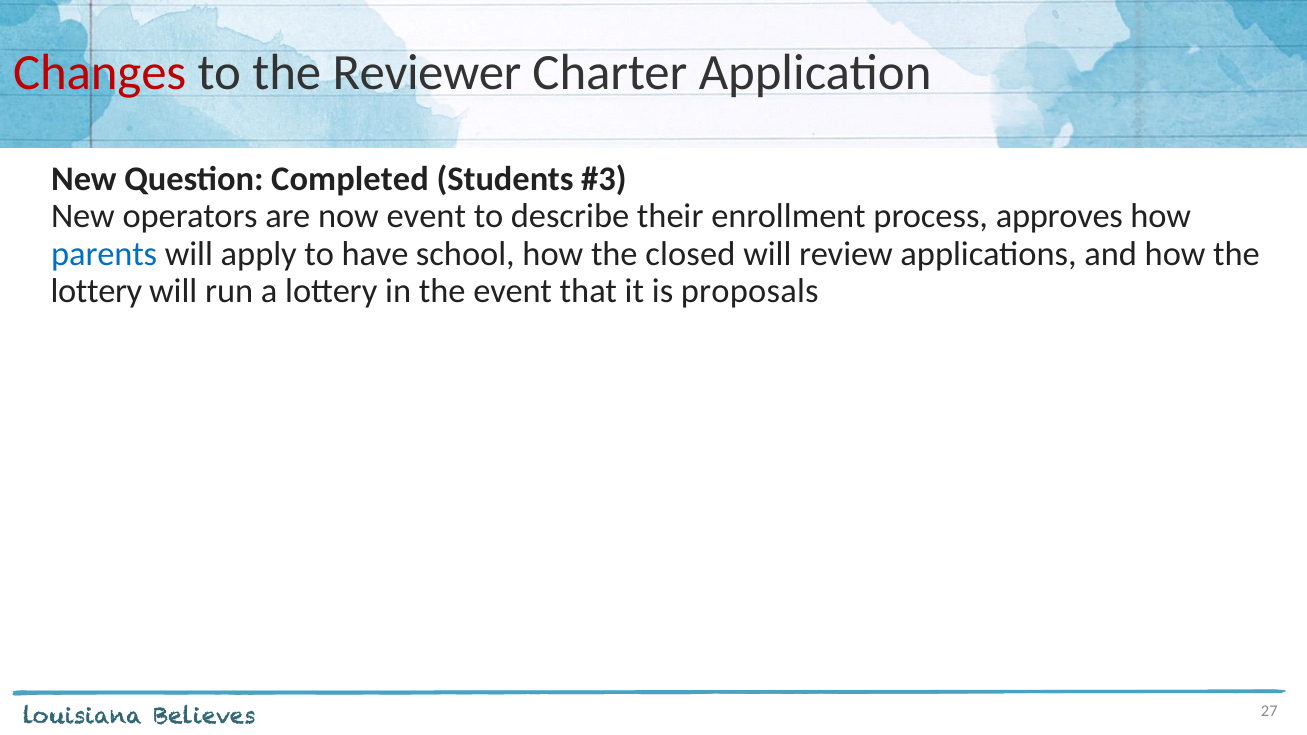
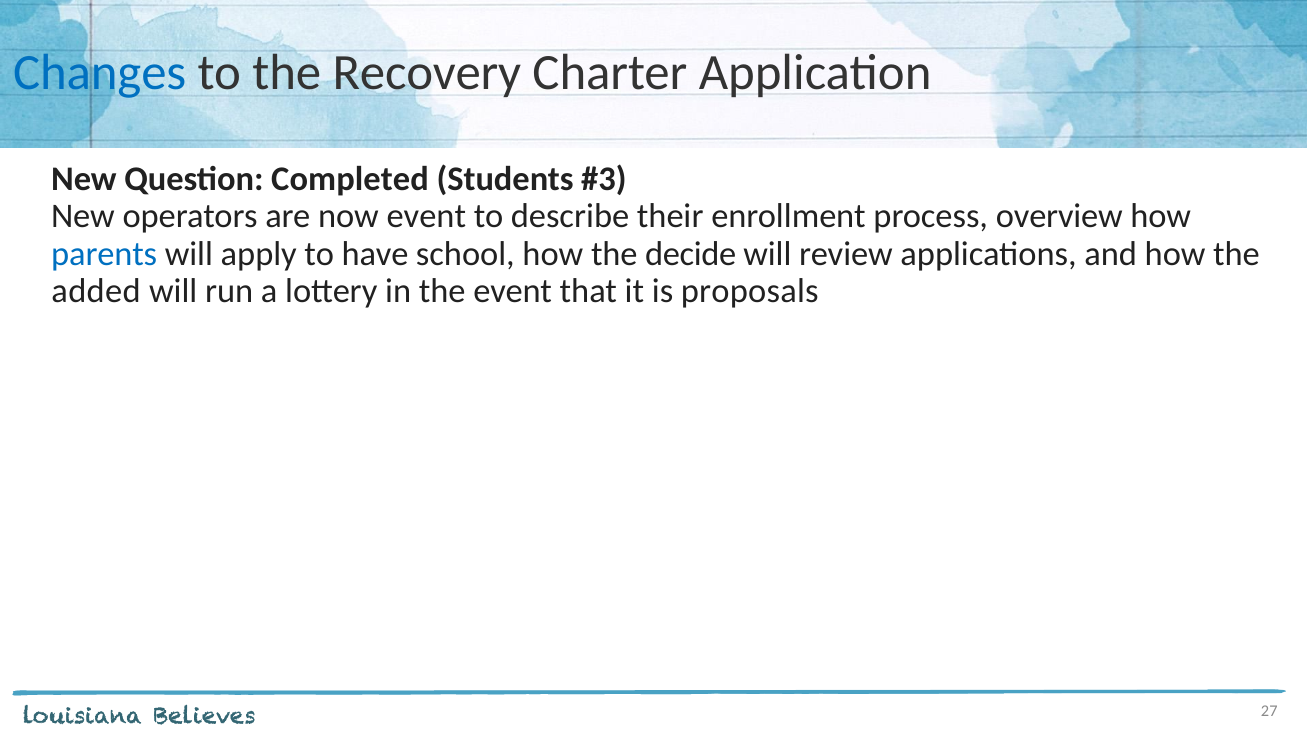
Changes colour: red -> blue (100, 73)
Reviewer: Reviewer -> Recovery (427, 73)
approves: approves -> overview (1059, 216)
closed: closed -> decide (691, 254)
lottery: lottery -> added (96, 291)
